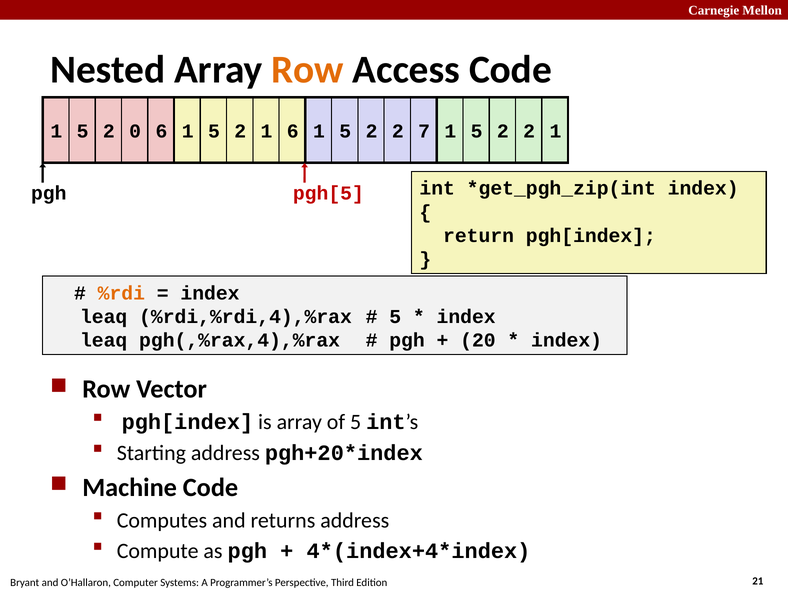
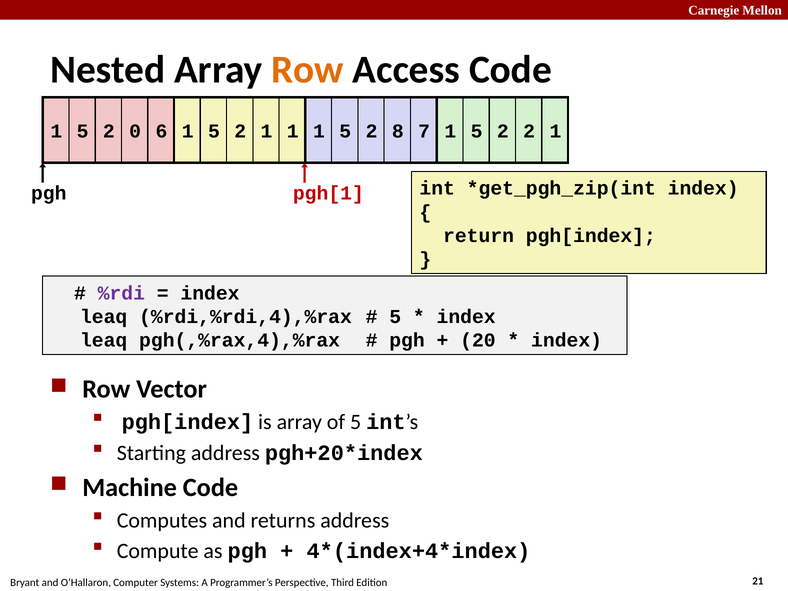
2 1 6: 6 -> 1 (293, 131)
2: 2 -> 8 (398, 131)
pgh[5: pgh[5 -> pgh[1 (328, 193)
%rdi colour: orange -> purple (121, 293)
